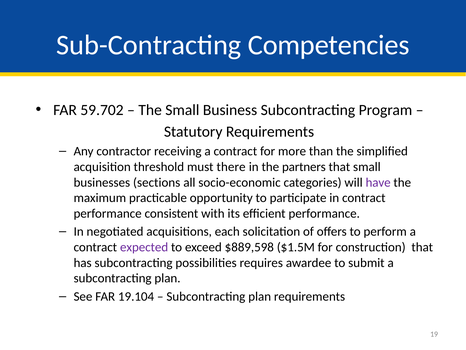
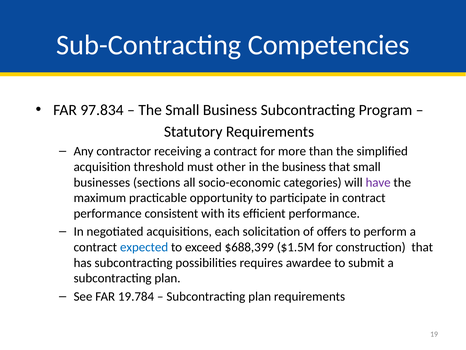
59.702: 59.702 -> 97.834 (102, 110)
there: there -> other (231, 167)
the partners: partners -> business (304, 167)
expected colour: purple -> blue (144, 247)
$889,598: $889,598 -> $688,399 (249, 247)
19.104: 19.104 -> 19.784 (136, 296)
